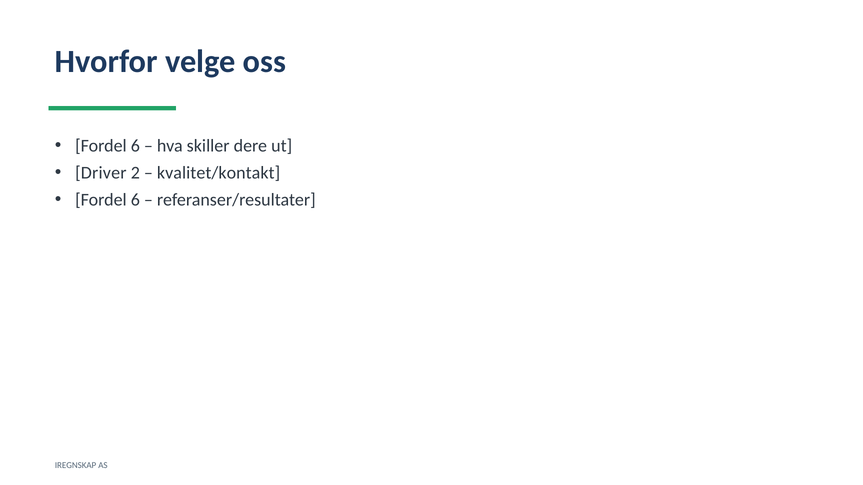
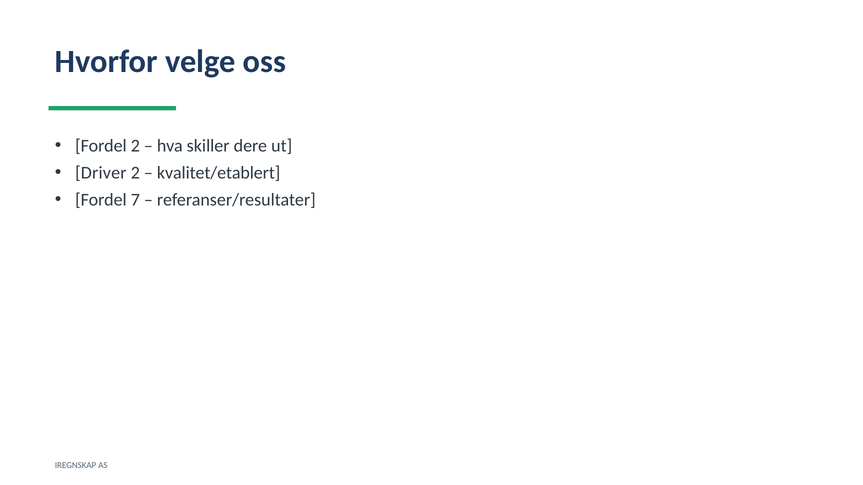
6: 6 -> 2 (135, 146)
kvalitet/kontakt: kvalitet/kontakt -> kvalitet/etablert (219, 173)
6: 6 -> 7 (135, 200)
